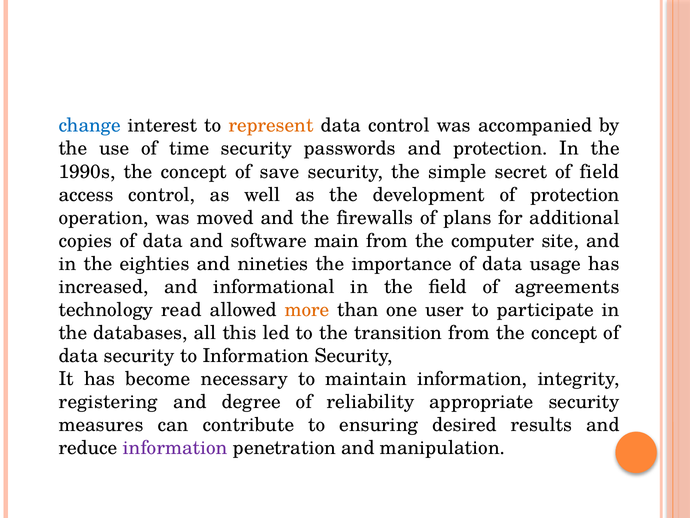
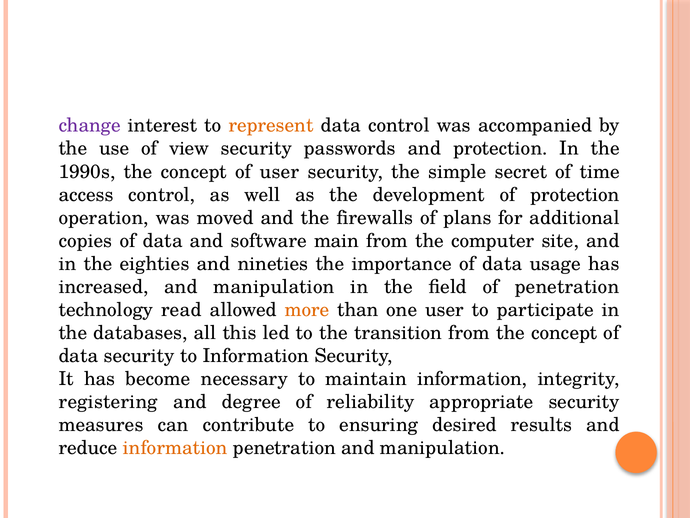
change colour: blue -> purple (90, 126)
time: time -> view (189, 149)
of save: save -> user (279, 172)
of field: field -> time (600, 172)
increased and informational: informational -> manipulation (274, 287)
of agreements: agreements -> penetration (567, 287)
information colour: purple -> orange (175, 448)
